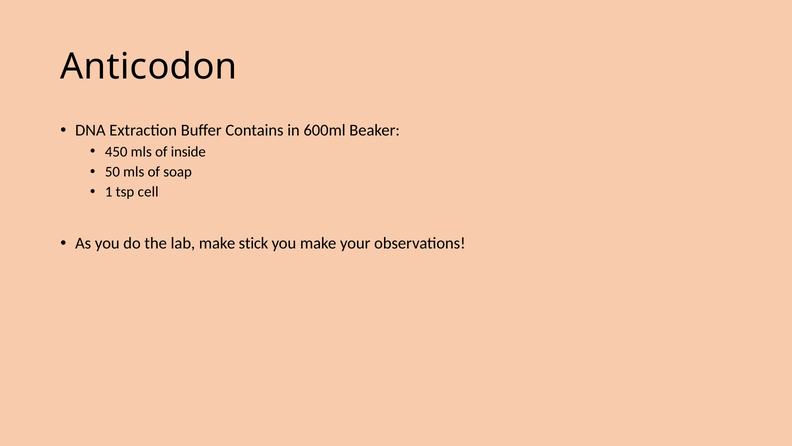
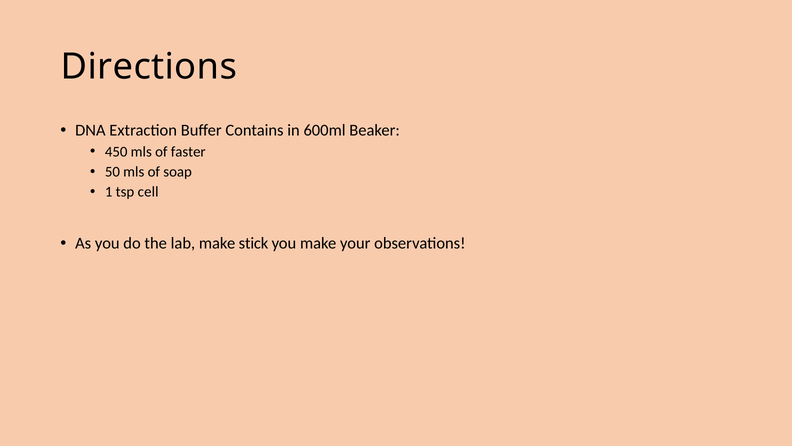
Anticodon: Anticodon -> Directions (149, 67)
inside: inside -> faster (188, 151)
